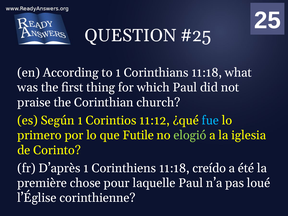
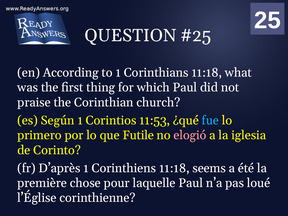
11:12: 11:12 -> 11:53 (155, 120)
elogió colour: light green -> pink (190, 135)
creído: creído -> seems (209, 168)
